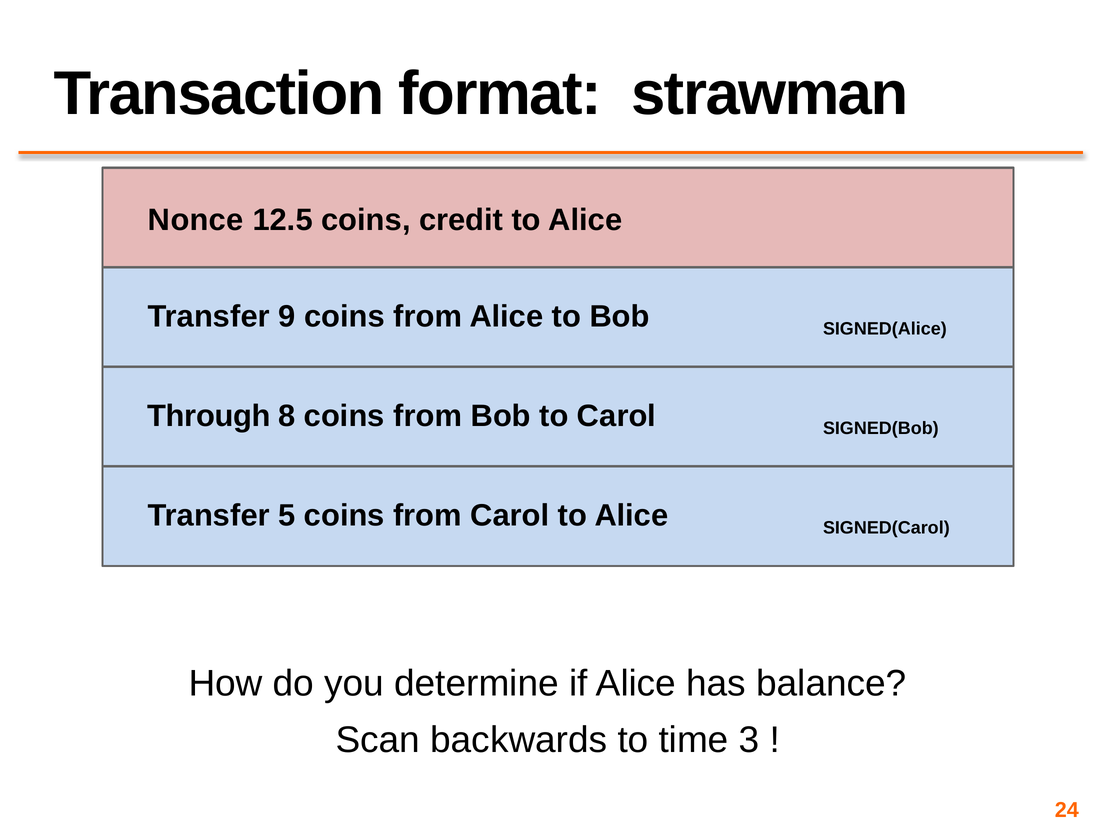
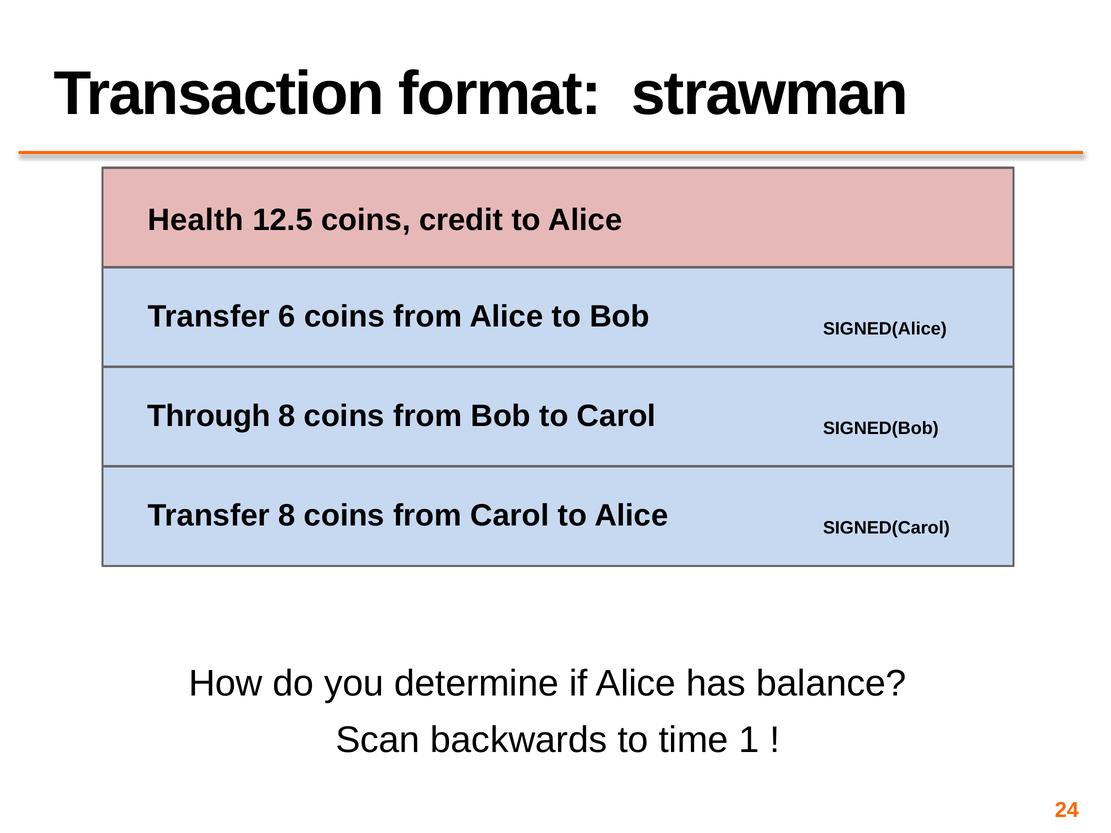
Nonce: Nonce -> Health (196, 220)
9: 9 -> 6 (287, 317)
Transfer 5: 5 -> 8 (287, 516)
3: 3 -> 1 (749, 740)
